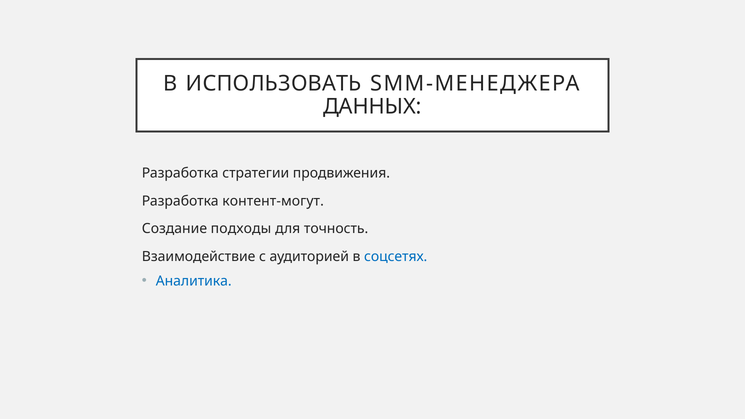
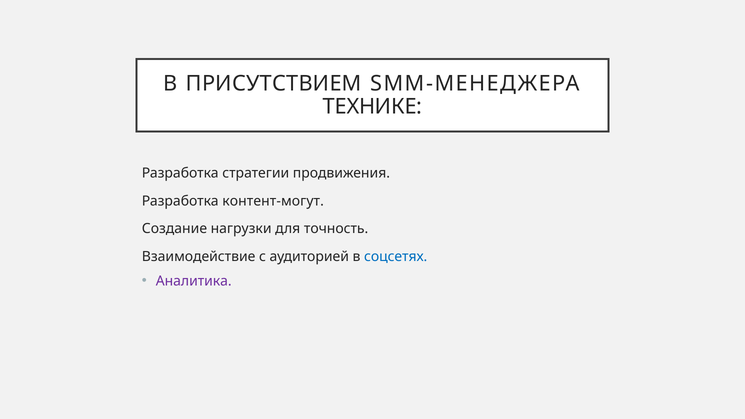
ИСПОЛЬЗОВАТЬ: ИСПОЛЬЗОВАТЬ -> ПРИСУТСТВИЕМ (274, 83)
ДАННЫХ: ДАННЫХ -> ТЕХНИКЕ (373, 107)
подходы: подходы -> нагрузки (241, 229)
Аналитика colour: blue -> purple (194, 281)
